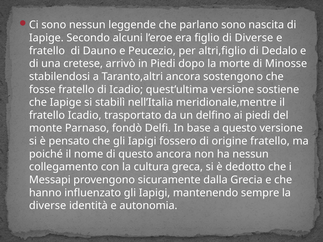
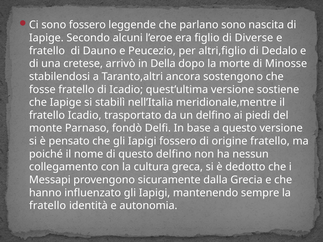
sono nessun: nessun -> fossero (87, 25)
in Piedi: Piedi -> Della (163, 64)
questo ancora: ancora -> delfino (174, 154)
diverse: diverse -> fratello (48, 206)
